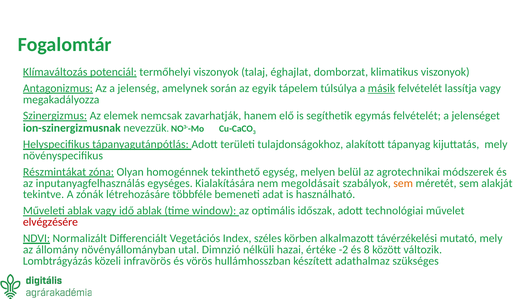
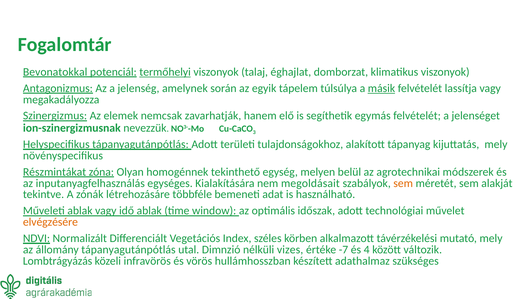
Klímaváltozás: Klímaváltozás -> Bevonatokkal (55, 72)
termőhelyi underline: none -> present (165, 72)
elvégzésére colour: red -> orange (50, 222)
állomány növényállományban: növényállományban -> tápanyagutánpótlás (128, 249)
hazai: hazai -> vizes (290, 249)
-2: -2 -> -7 (343, 249)
8: 8 -> 4 (367, 249)
